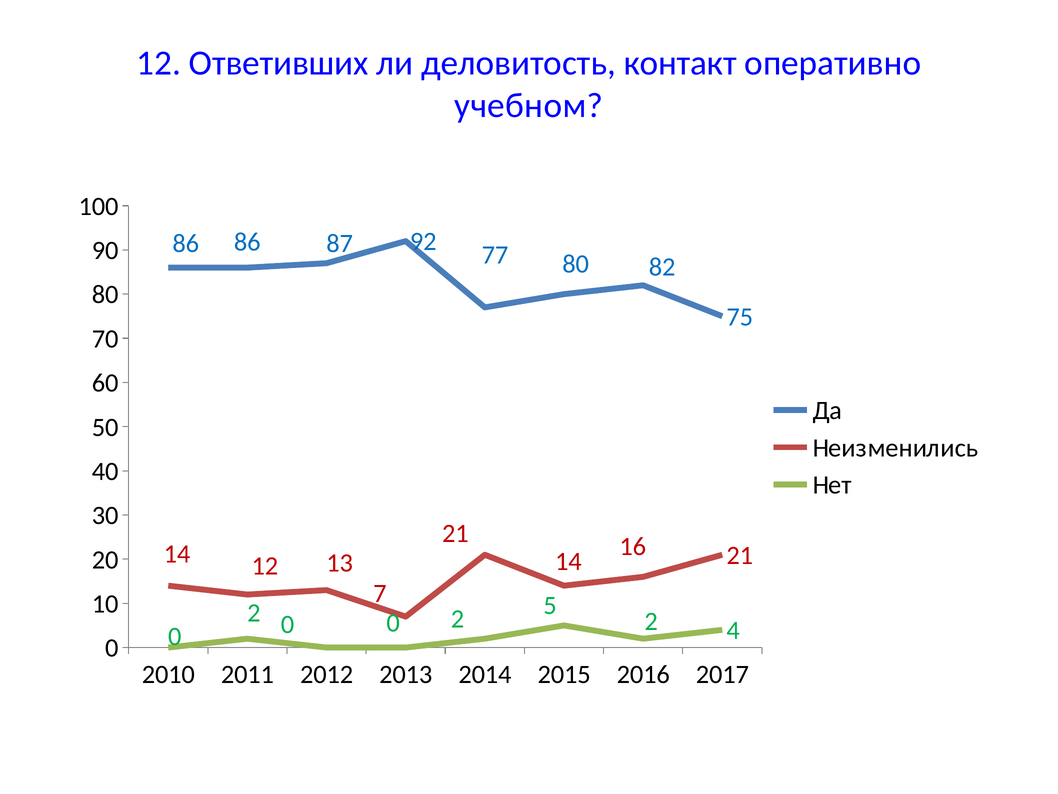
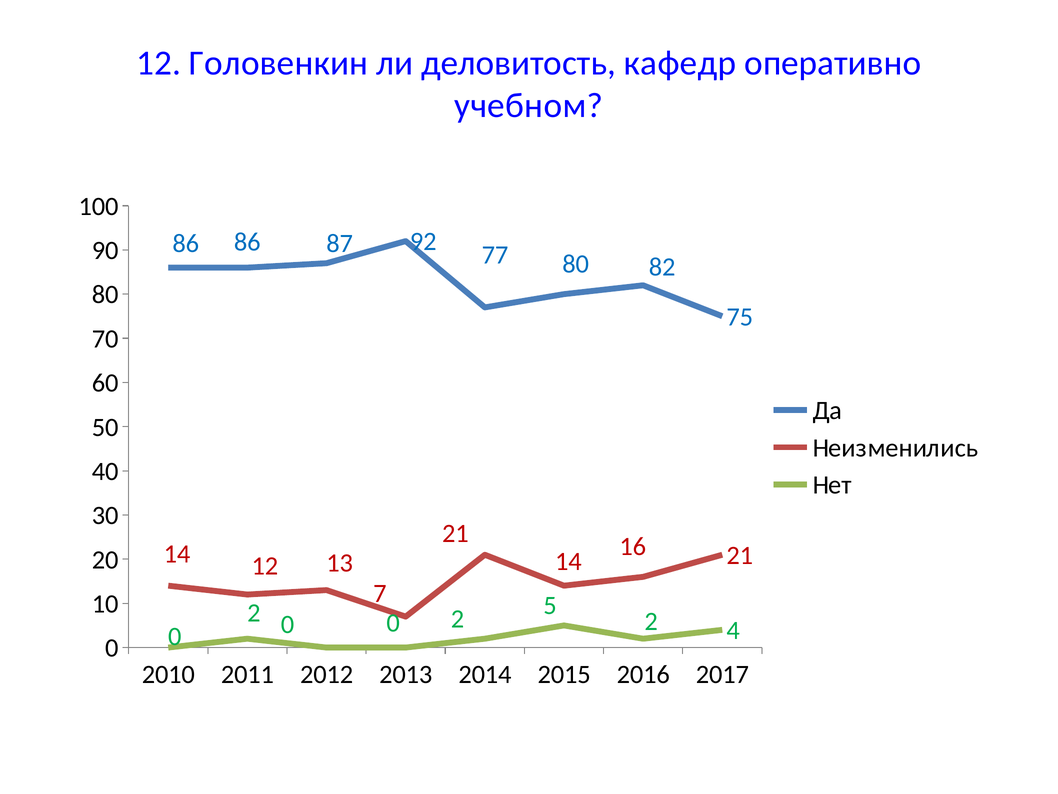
Ответивших: Ответивших -> Головенкин (279, 63)
контакт: контакт -> кафедр (680, 63)
